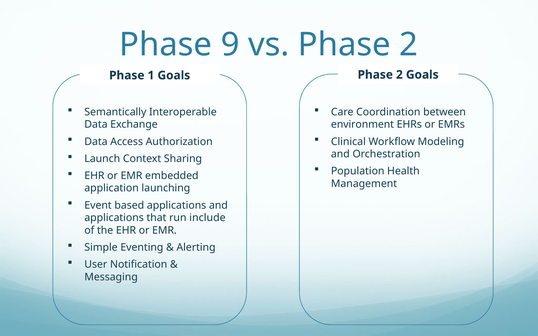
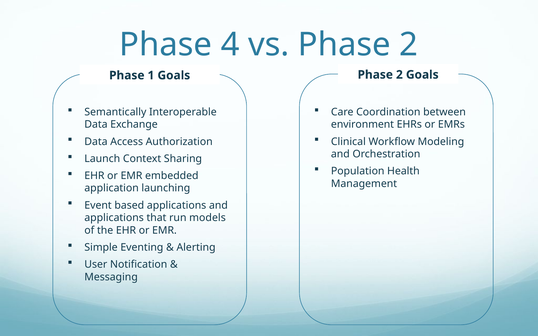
9: 9 -> 4 (230, 45)
include: include -> models (207, 218)
